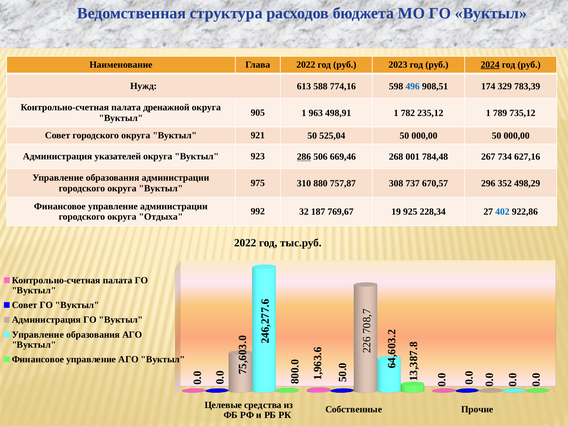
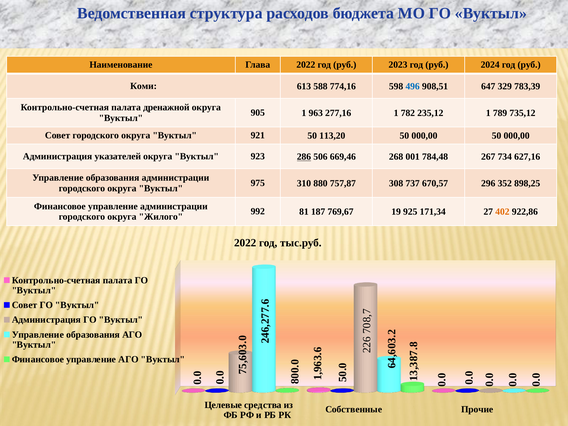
2024 underline: present -> none (490, 65)
Нужд: Нужд -> Коми (144, 86)
174: 174 -> 647 (488, 86)
498,91: 498,91 -> 277,16 (338, 113)
525,04: 525,04 -> 113,20 (332, 136)
498,29: 498,29 -> 898,25 (527, 183)
32: 32 -> 81 (304, 212)
228,34: 228,34 -> 171,34 (433, 212)
402 colour: blue -> orange (502, 212)
Отдыха: Отдыха -> Жилого (161, 217)
